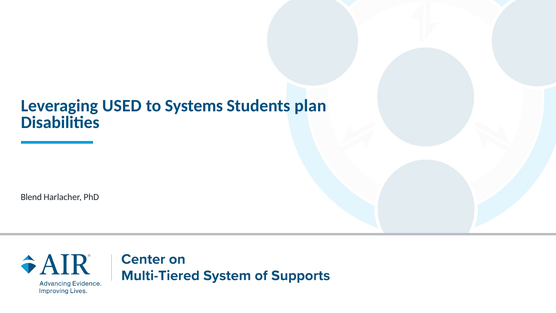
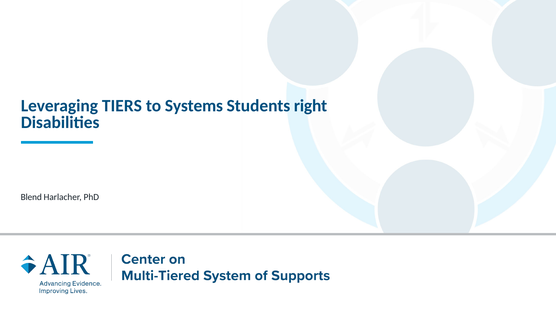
USED: USED -> TIERS (122, 106)
plan: plan -> right (311, 106)
